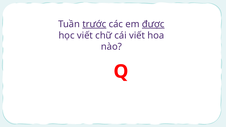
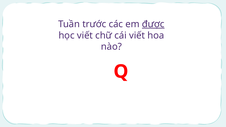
trước underline: present -> none (94, 24)
